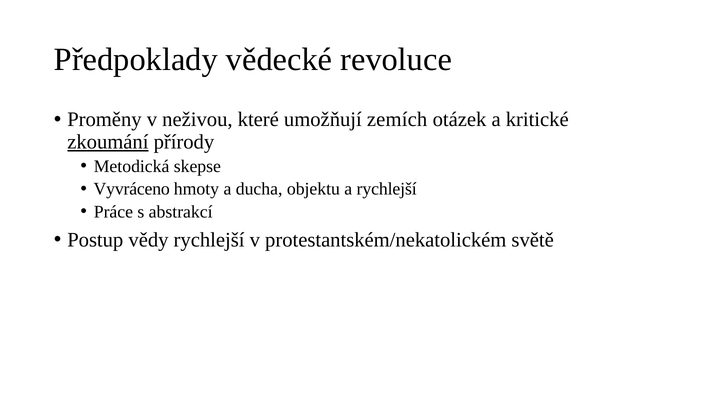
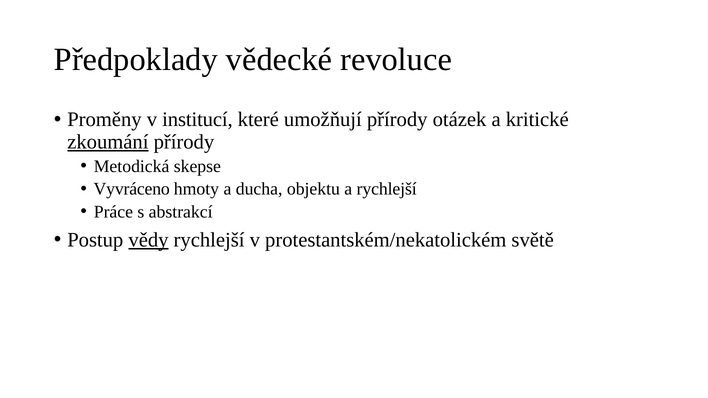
neživou: neživou -> institucí (197, 120)
umožňují zemích: zemích -> přírody (397, 120)
vědy underline: none -> present (148, 240)
